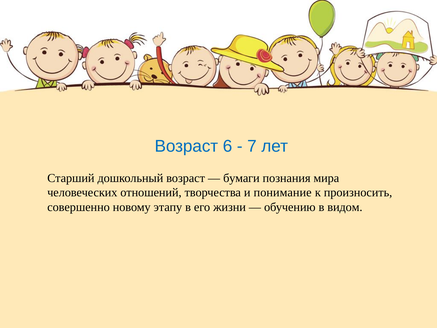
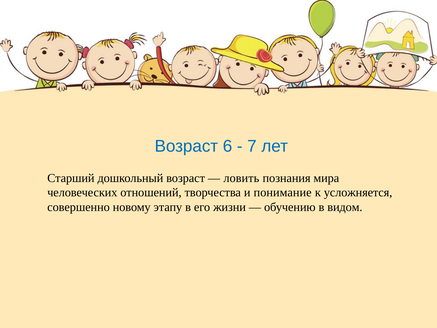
бумаги: бумаги -> ловить (241, 178)
произносить: произносить -> усложняется (358, 192)
